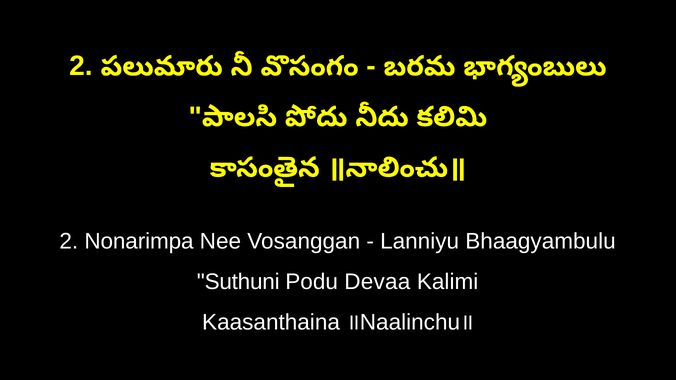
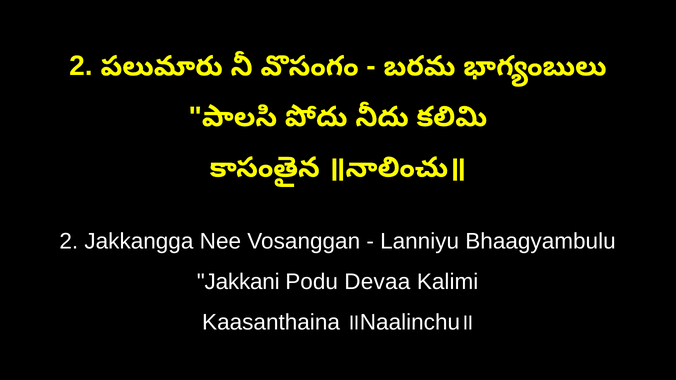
Nonarimpa: Nonarimpa -> Jakkangga (139, 242)
Suthuni: Suthuni -> Jakkani (238, 282)
